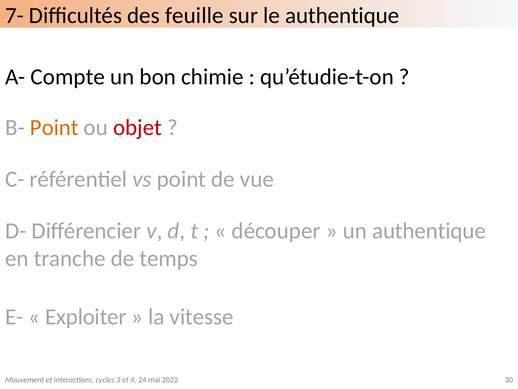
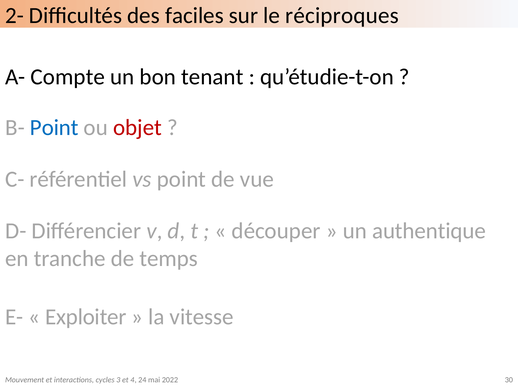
7-: 7- -> 2- (14, 15)
feuille: feuille -> faciles (194, 15)
le authentique: authentique -> réciproques (342, 15)
chimie: chimie -> tenant (212, 77)
Point colour: orange -> blue (54, 128)
